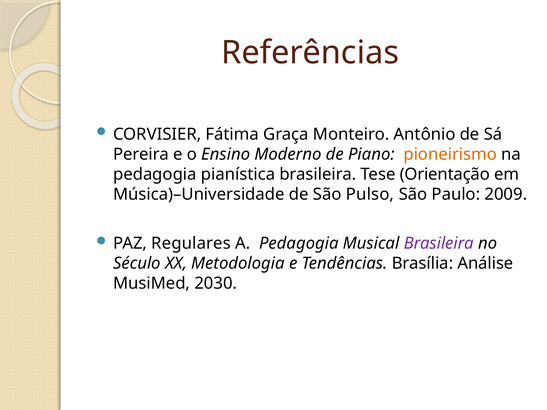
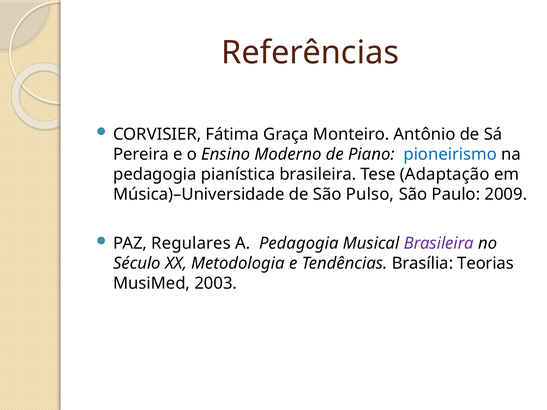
pioneirismo colour: orange -> blue (450, 154)
Orientação: Orientação -> Adaptação (445, 174)
Análise: Análise -> Teorias (485, 264)
2030: 2030 -> 2003 (216, 284)
